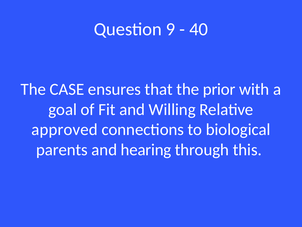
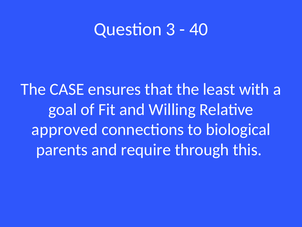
9: 9 -> 3 (171, 29)
prior: prior -> least (219, 89)
hearing: hearing -> require (146, 149)
